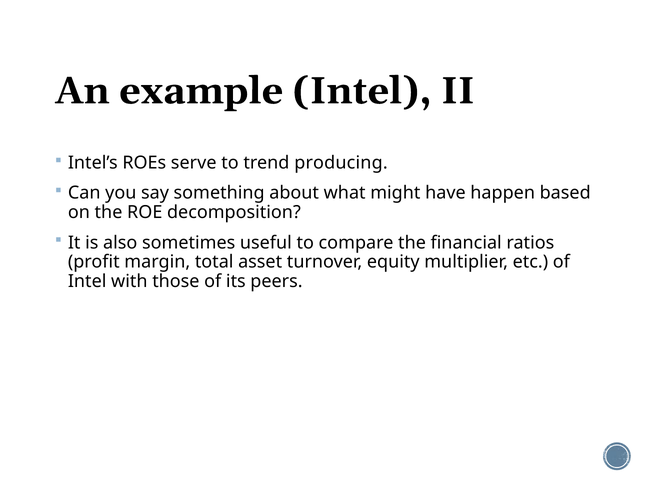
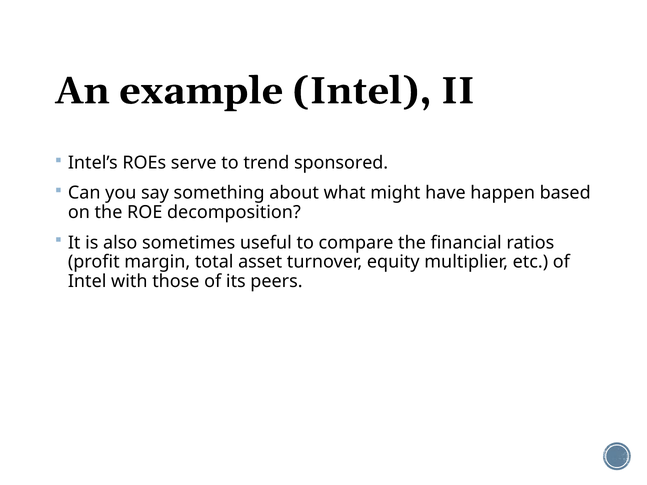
producing: producing -> sponsored (341, 163)
